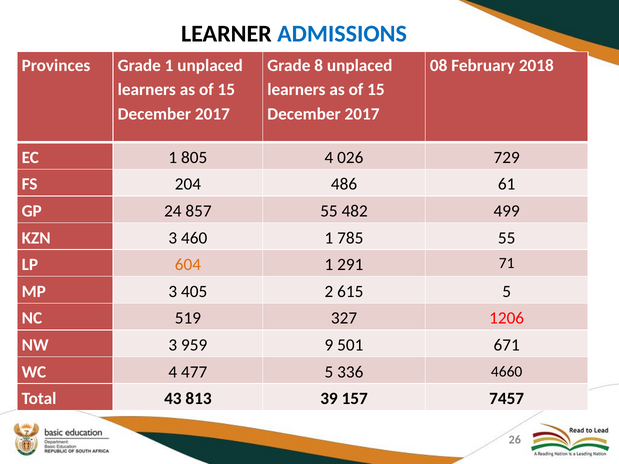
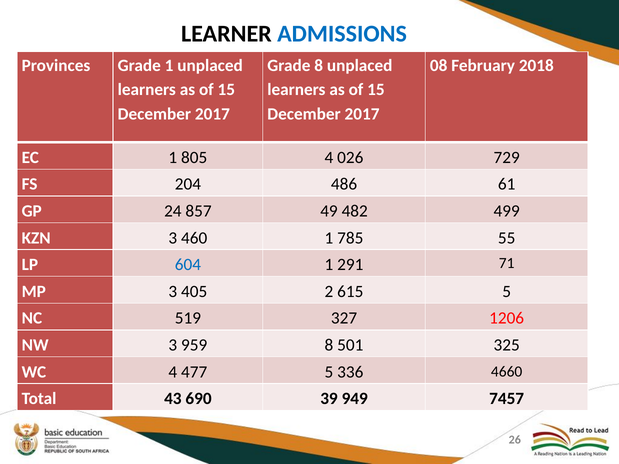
857 55: 55 -> 49 (329, 211)
604 colour: orange -> blue (188, 265)
959 9: 9 -> 8 (329, 345)
671: 671 -> 325 (507, 345)
813: 813 -> 690 (199, 399)
157: 157 -> 949 (355, 399)
